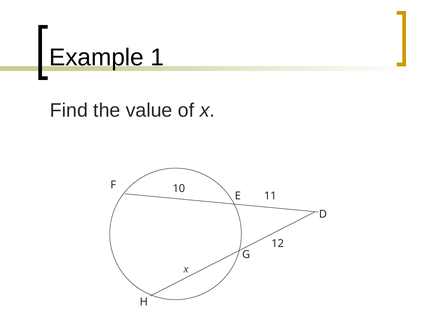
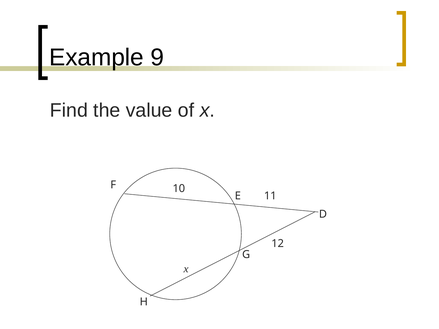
1: 1 -> 9 (157, 57)
